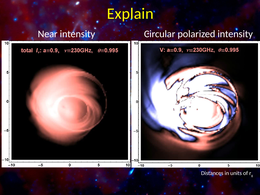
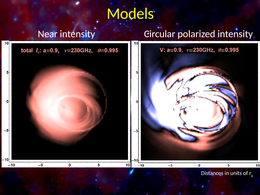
Explain: Explain -> Models (130, 14)
